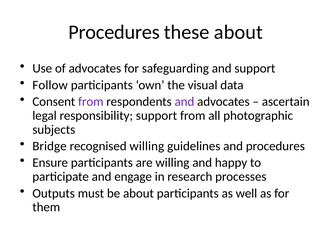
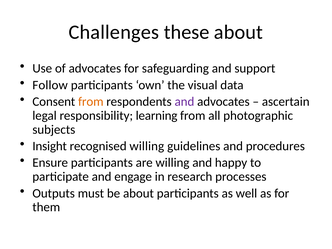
Procedures: Procedures -> Challenges (114, 32)
from colour: purple -> orange (91, 102)
responsibility support: support -> learning (157, 116)
Bridge: Bridge -> Insight (50, 146)
